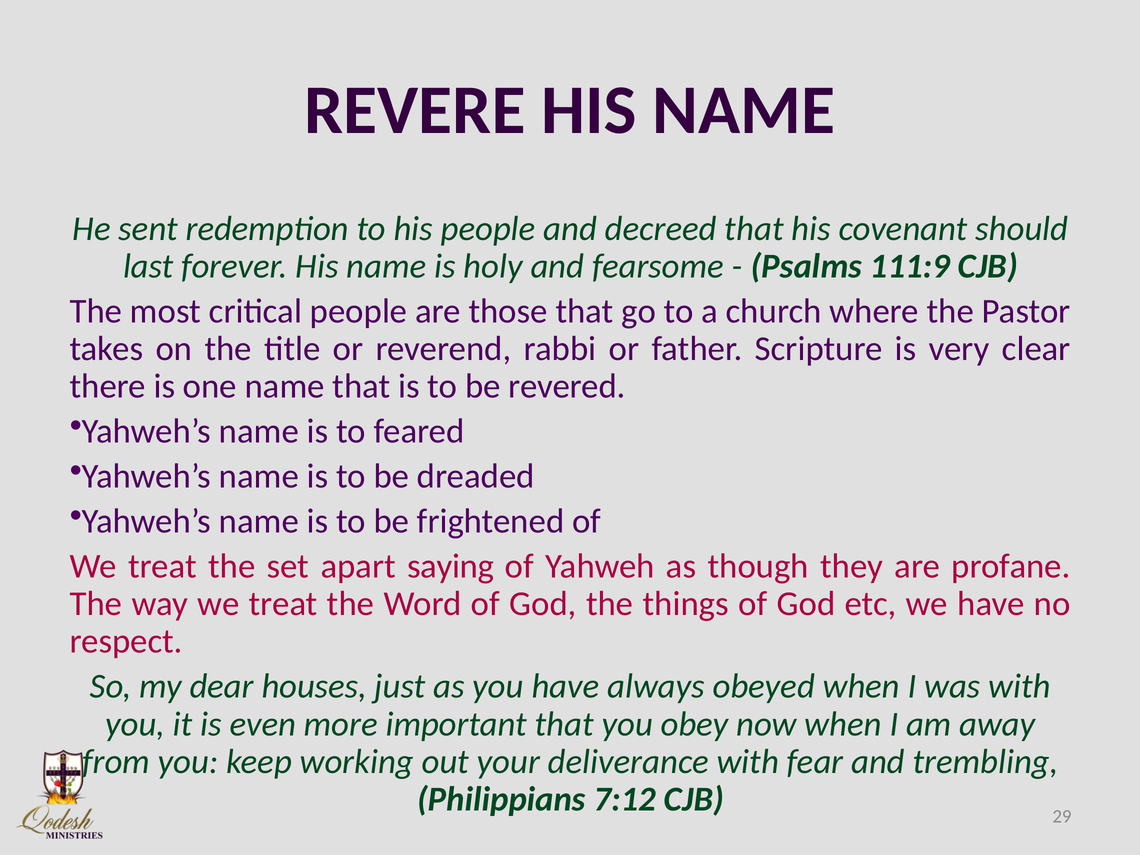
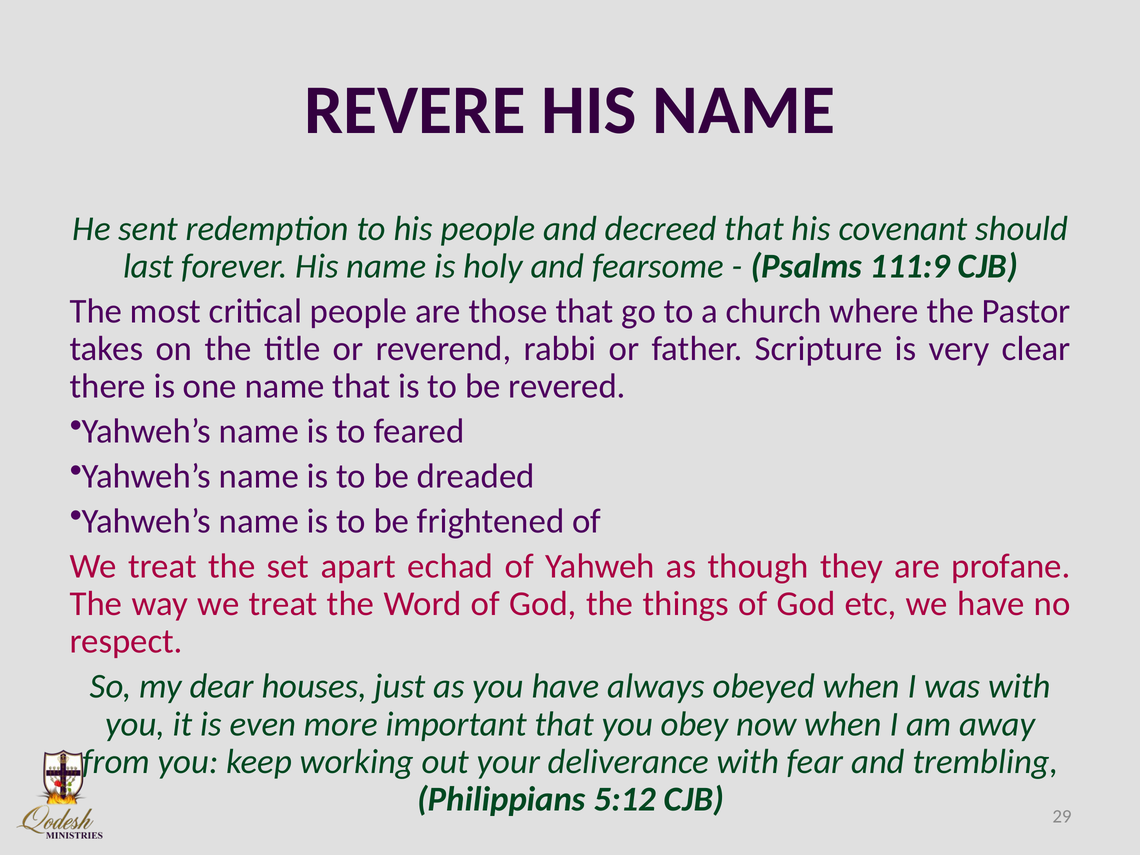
saying: saying -> echad (450, 566)
7:12: 7:12 -> 5:12 (625, 799)
